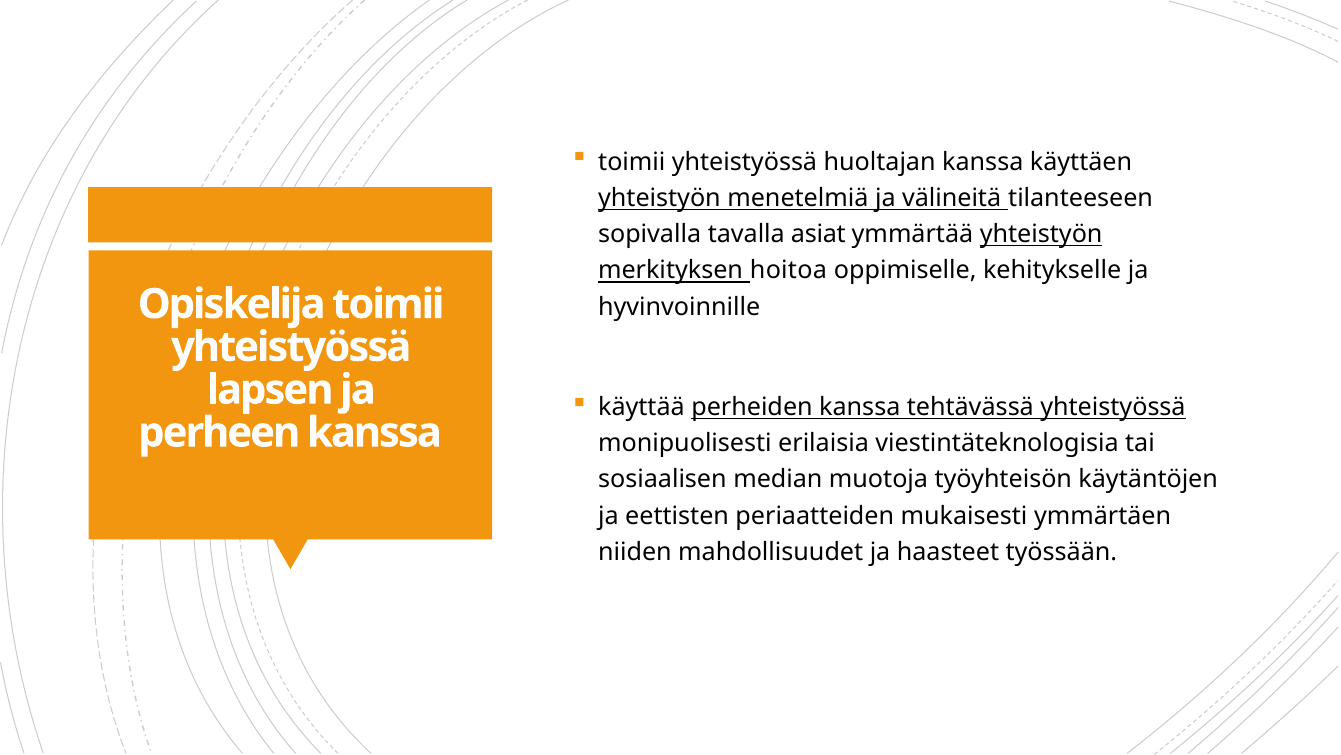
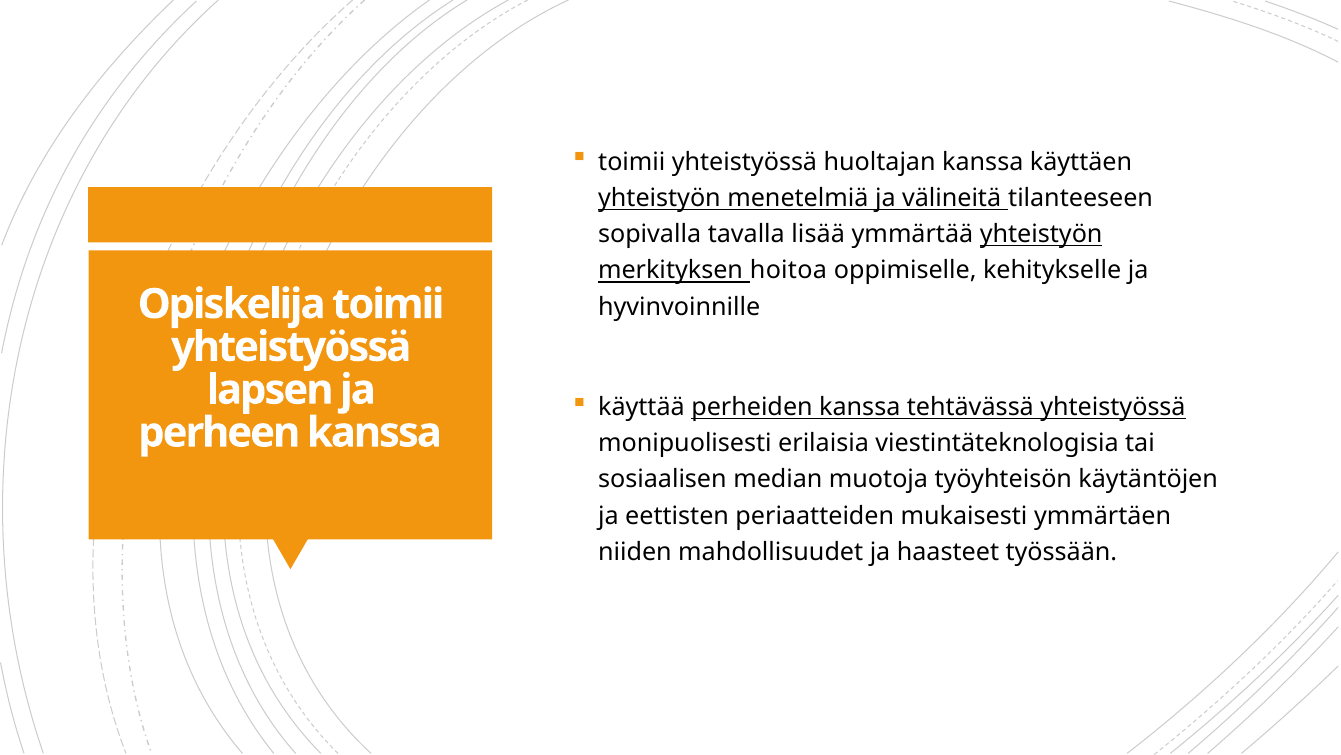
asiat: asiat -> lisää (818, 234)
